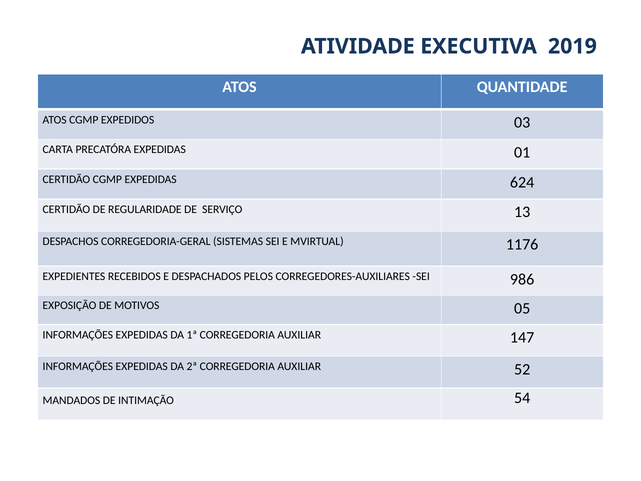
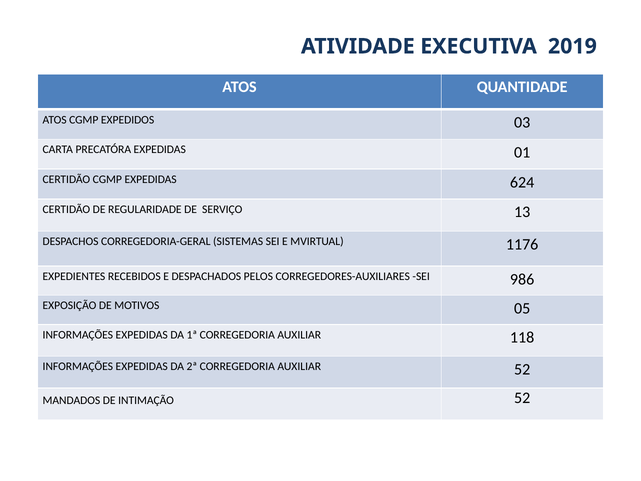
147: 147 -> 118 (522, 337)
INTIMAÇÃO 54: 54 -> 52 (522, 398)
